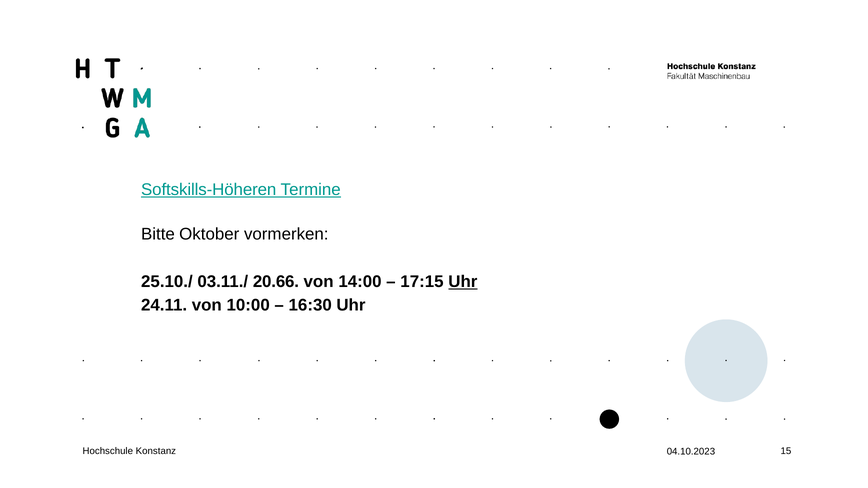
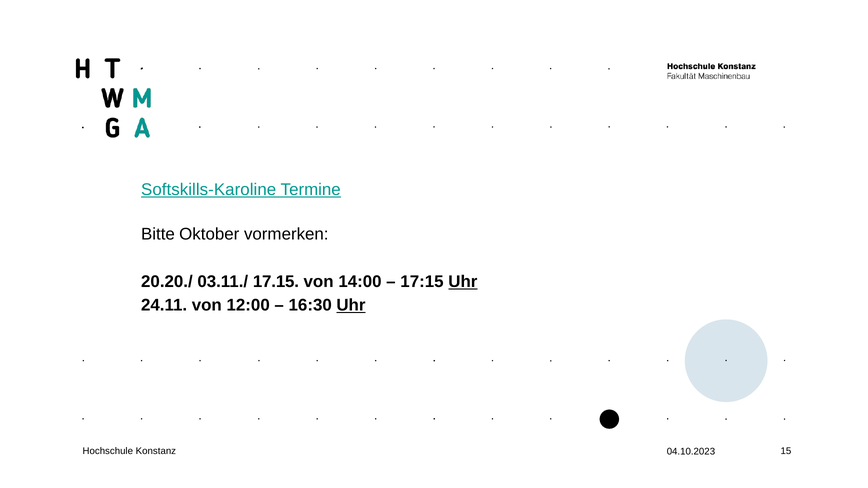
Softskills-Höheren: Softskills-Höheren -> Softskills-Karoline (209, 190)
25.10./: 25.10./ -> 20.20./ (167, 282)
20.66: 20.66 -> 17.15 (276, 282)
10:00: 10:00 -> 12:00 (248, 305)
Uhr underline: none -> present (351, 305)
